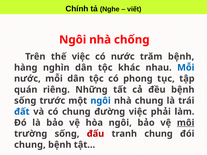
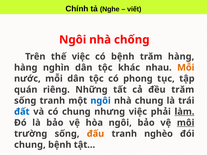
có nước: nước -> bệnh (123, 57)
trăm bệnh: bệnh -> hàng (181, 57)
Mỗi colour: blue -> orange (186, 68)
đều bệnh: bệnh -> trăm (183, 90)
sống trước: trước -> tranh (52, 101)
đường: đường -> nhưng (110, 112)
làm underline: none -> present (184, 112)
đấu colour: red -> orange (95, 134)
tranh chung: chung -> nghèo (159, 134)
